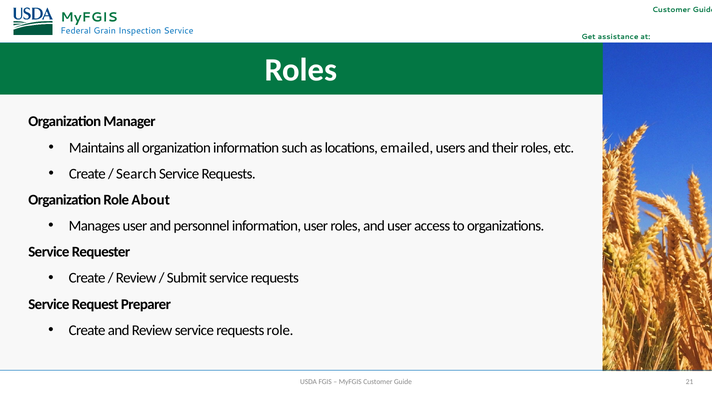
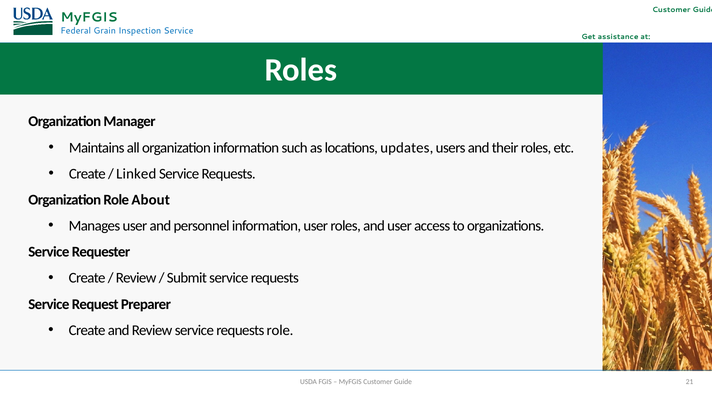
emailed: emailed -> updates (407, 148)
Search: Search -> Linked (136, 174)
